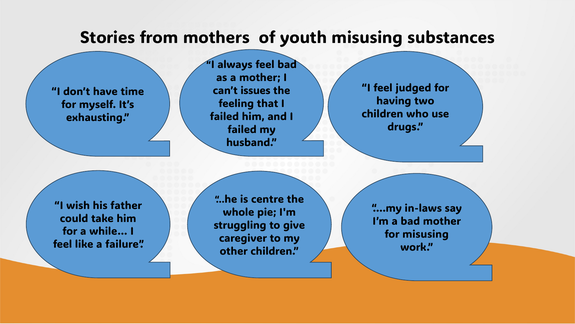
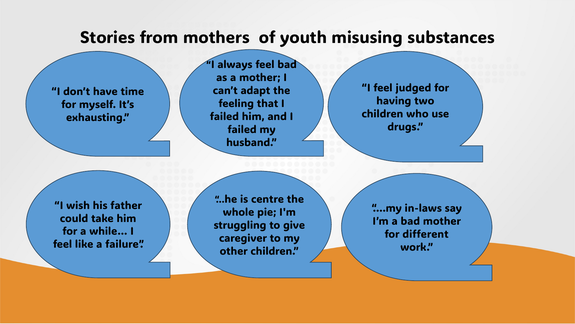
issues: issues -> adapt (255, 91)
for misusing: misusing -> different (426, 234)
